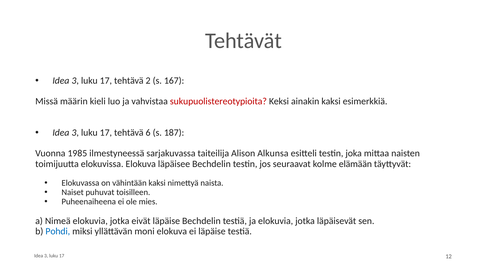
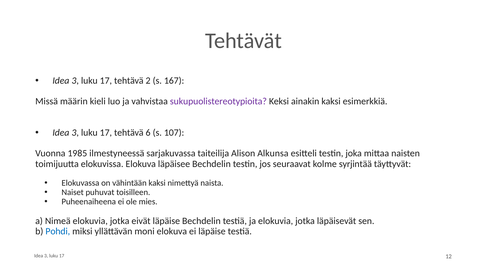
sukupuolistereotypioita colour: red -> purple (218, 101)
187: 187 -> 107 (174, 133)
elämään: elämään -> syrjintää (355, 164)
